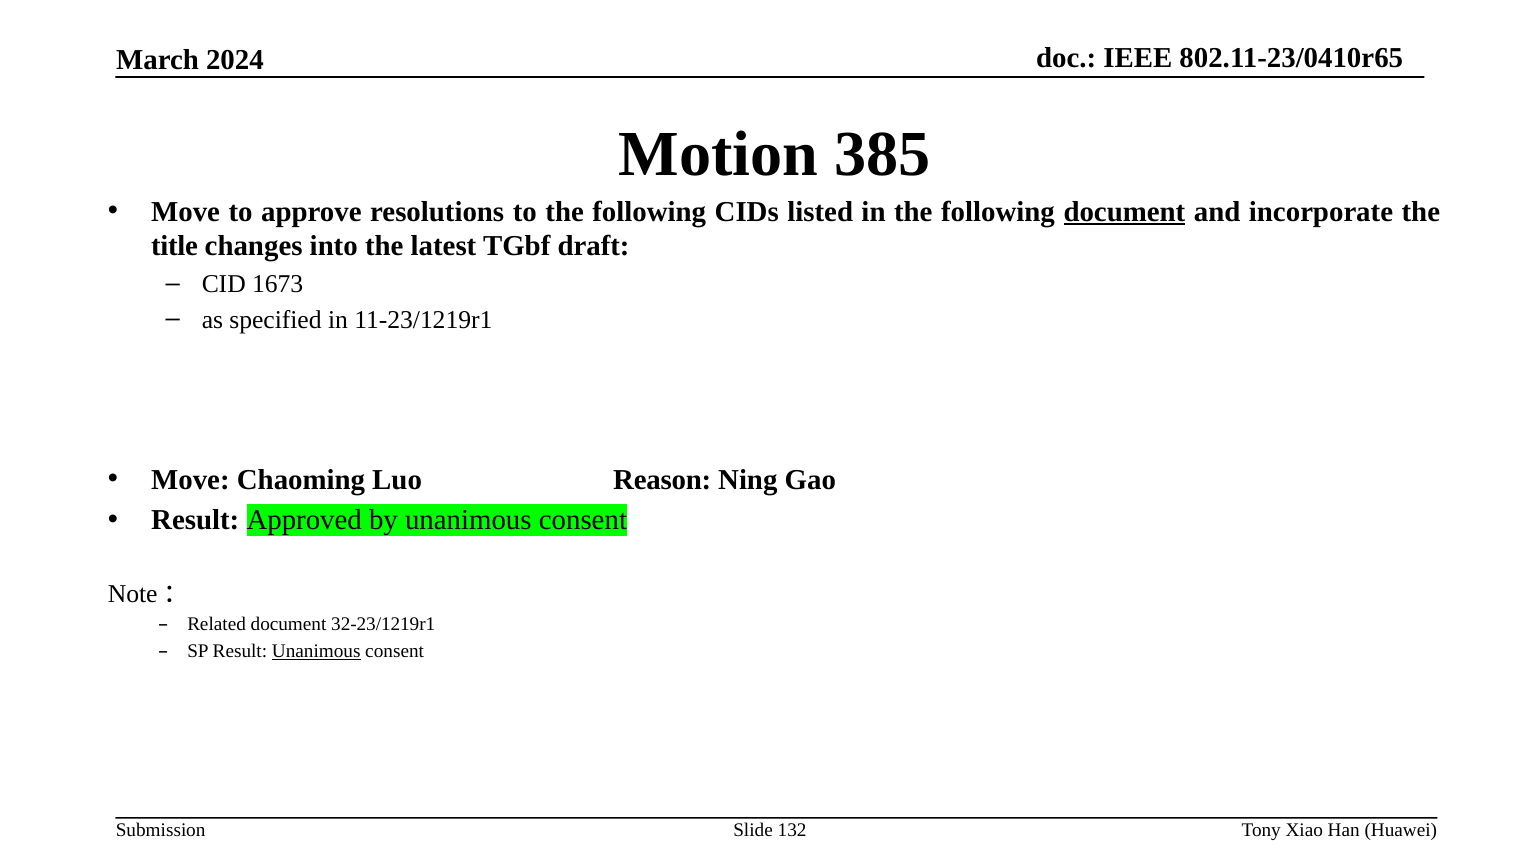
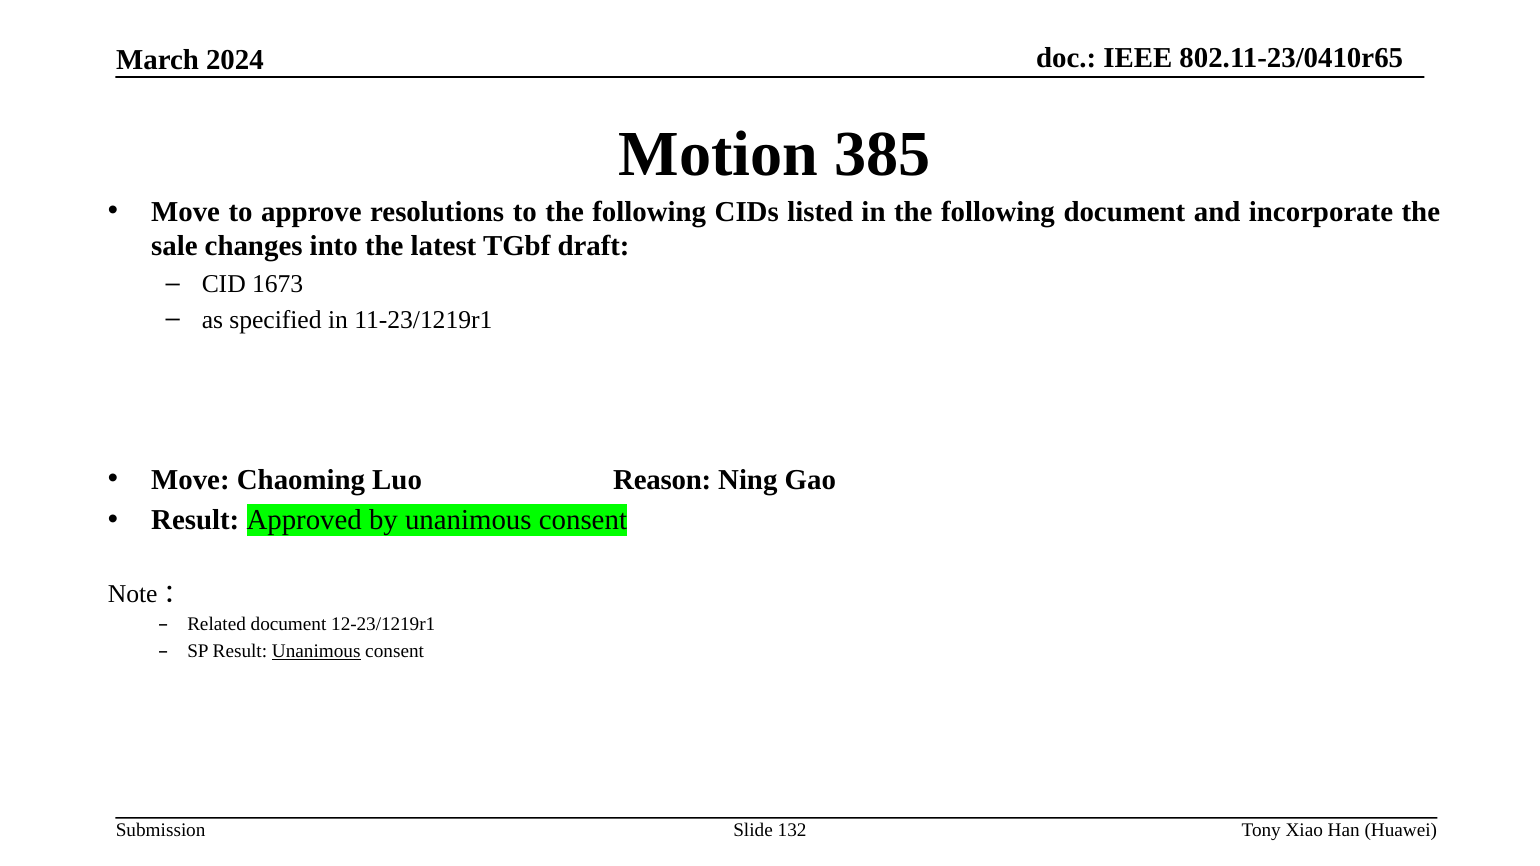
document underline: present -> none (1124, 212)
title: title -> sale (174, 247)
32-23/1219r1: 32-23/1219r1 -> 12-23/1219r1 (383, 624)
